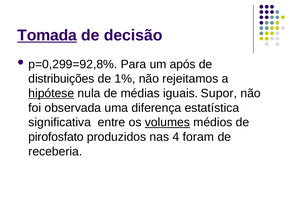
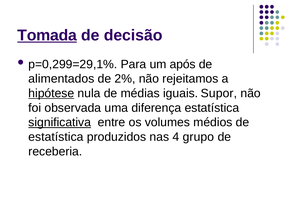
p=0,299=92,8%: p=0,299=92,8% -> p=0,299=29,1% (73, 64)
distribuições: distribuições -> alimentados (61, 79)
1%: 1% -> 2% (125, 79)
significativa underline: none -> present (60, 122)
volumes underline: present -> none (167, 122)
pirofosfato: pirofosfato -> estatística (56, 137)
foram: foram -> grupo (198, 137)
